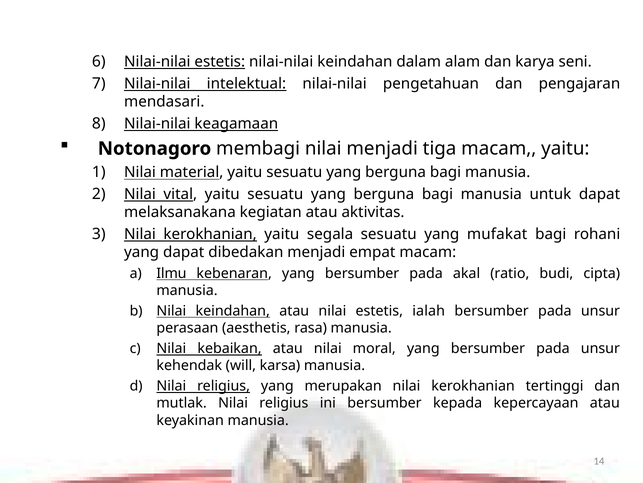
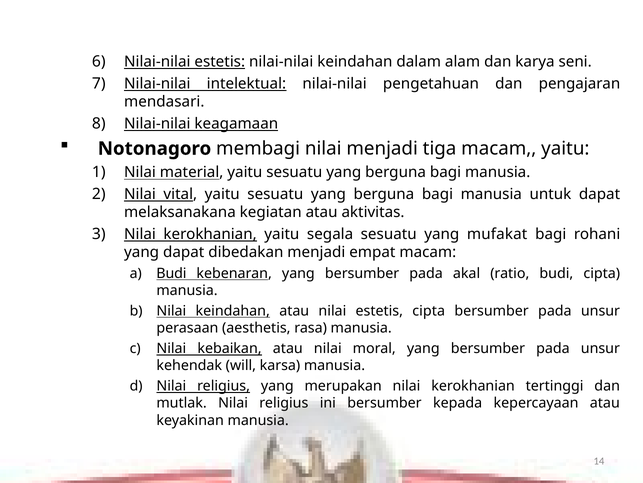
Ilmu: Ilmu -> Budi (171, 273)
estetis ialah: ialah -> cipta (429, 310)
